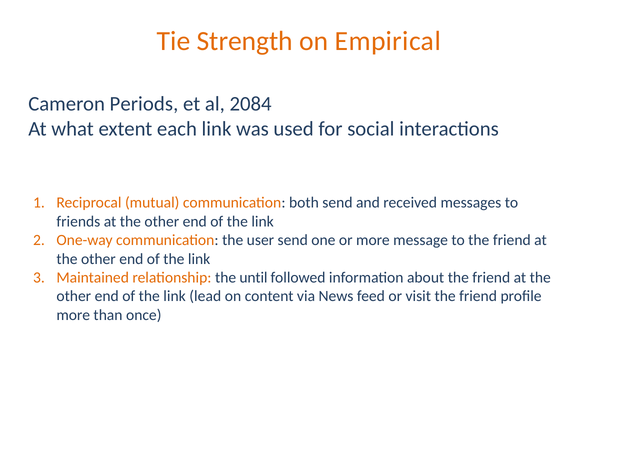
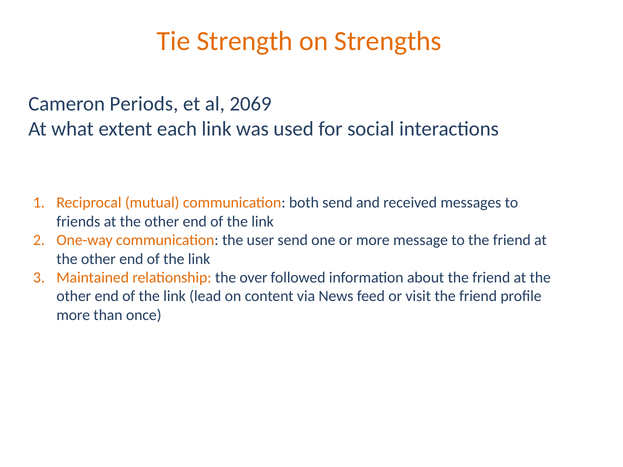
Empirical: Empirical -> Strengths (388, 41)
2084: 2084 -> 2069 (251, 104)
until: until -> over (253, 278)
